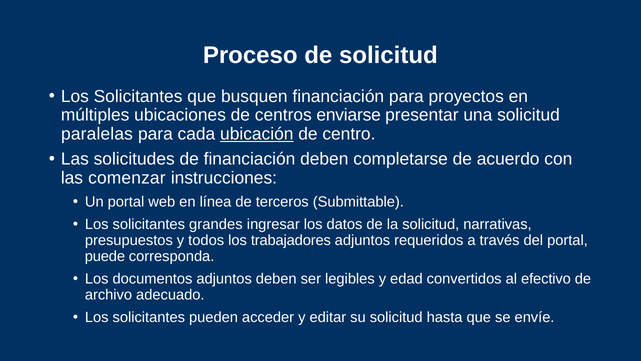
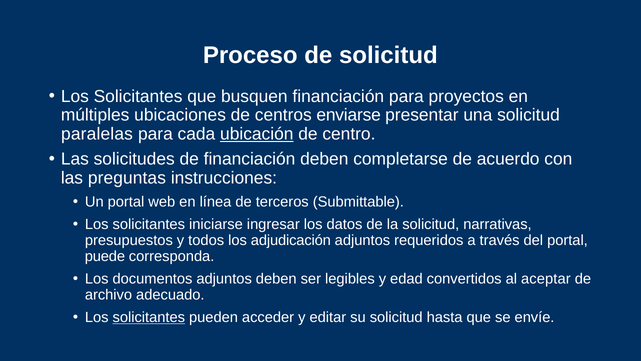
comenzar: comenzar -> preguntas (127, 178)
grandes: grandes -> iniciarse (216, 224)
trabajadores: trabajadores -> adjudicación (291, 240)
efectivo: efectivo -> aceptar (546, 279)
solicitantes underline: none -> present (149, 317)
